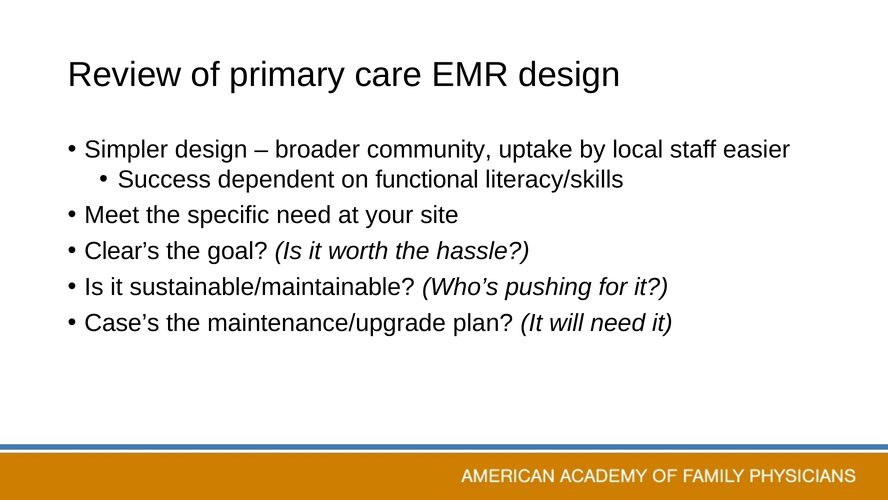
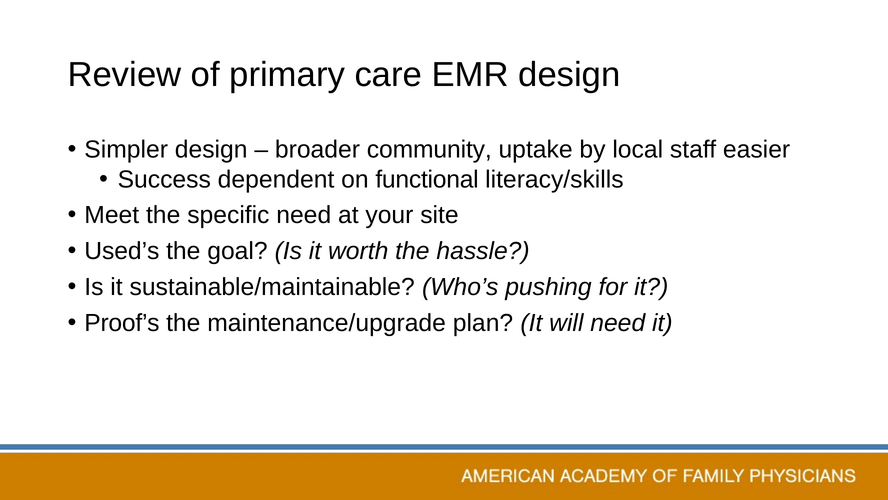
Clear’s: Clear’s -> Used’s (122, 251)
Case’s: Case’s -> Proof’s (122, 323)
